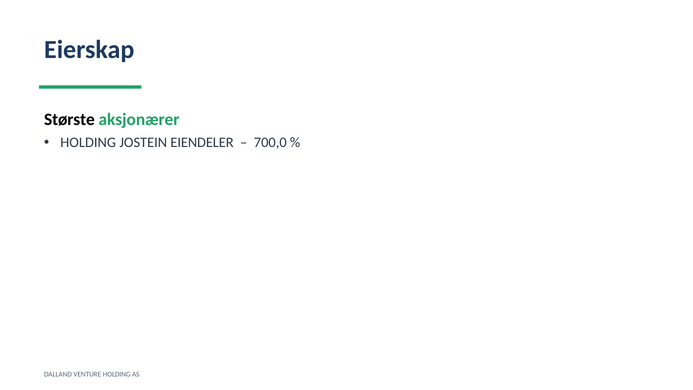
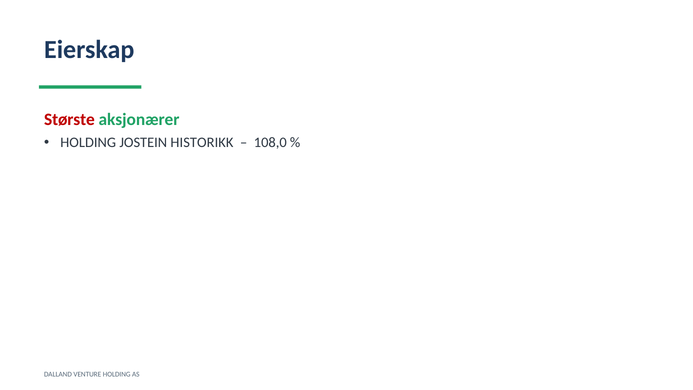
Største colour: black -> red (69, 119)
EIENDELER: EIENDELER -> HISTORIKK (202, 143)
700,0: 700,0 -> 108,0 (270, 143)
